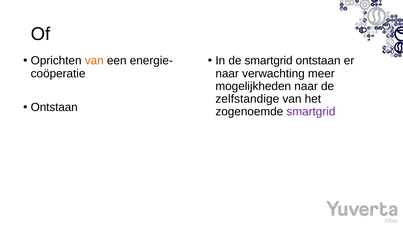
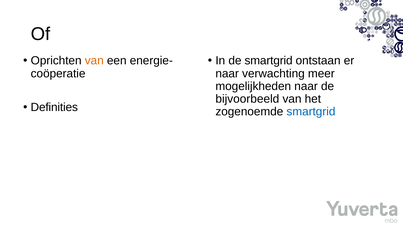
zelfstandige: zelfstandige -> bijvoorbeeld (247, 99)
Ontstaan: Ontstaan -> Definities (54, 107)
smartgrid colour: purple -> blue (311, 111)
